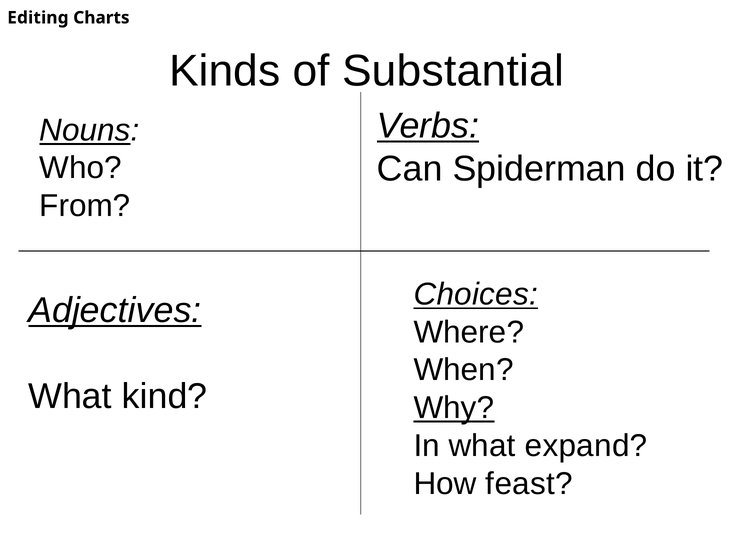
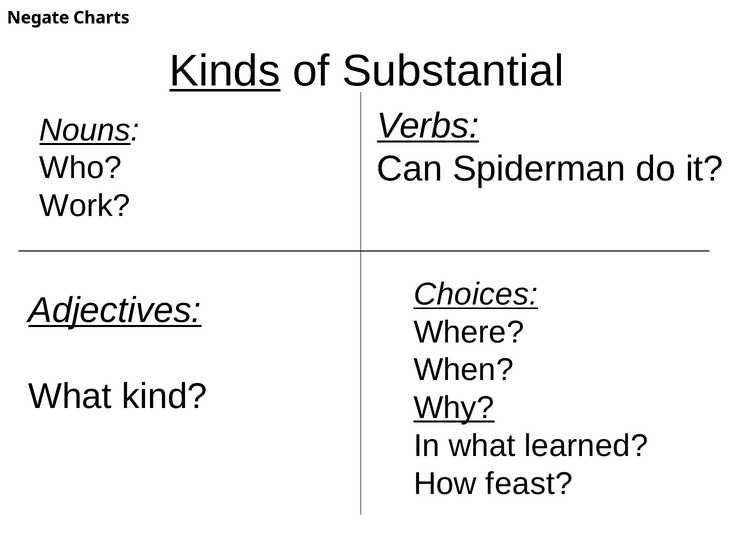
Editing: Editing -> Negate (38, 18)
Kinds underline: none -> present (225, 71)
From: From -> Work (85, 206)
expand: expand -> learned (586, 445)
